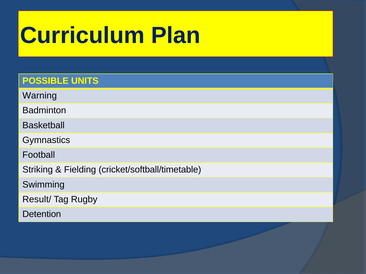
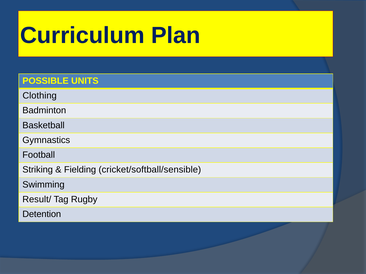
Warning: Warning -> Clothing (40, 96)
cricket/softball/timetable: cricket/softball/timetable -> cricket/softball/sensible (150, 170)
